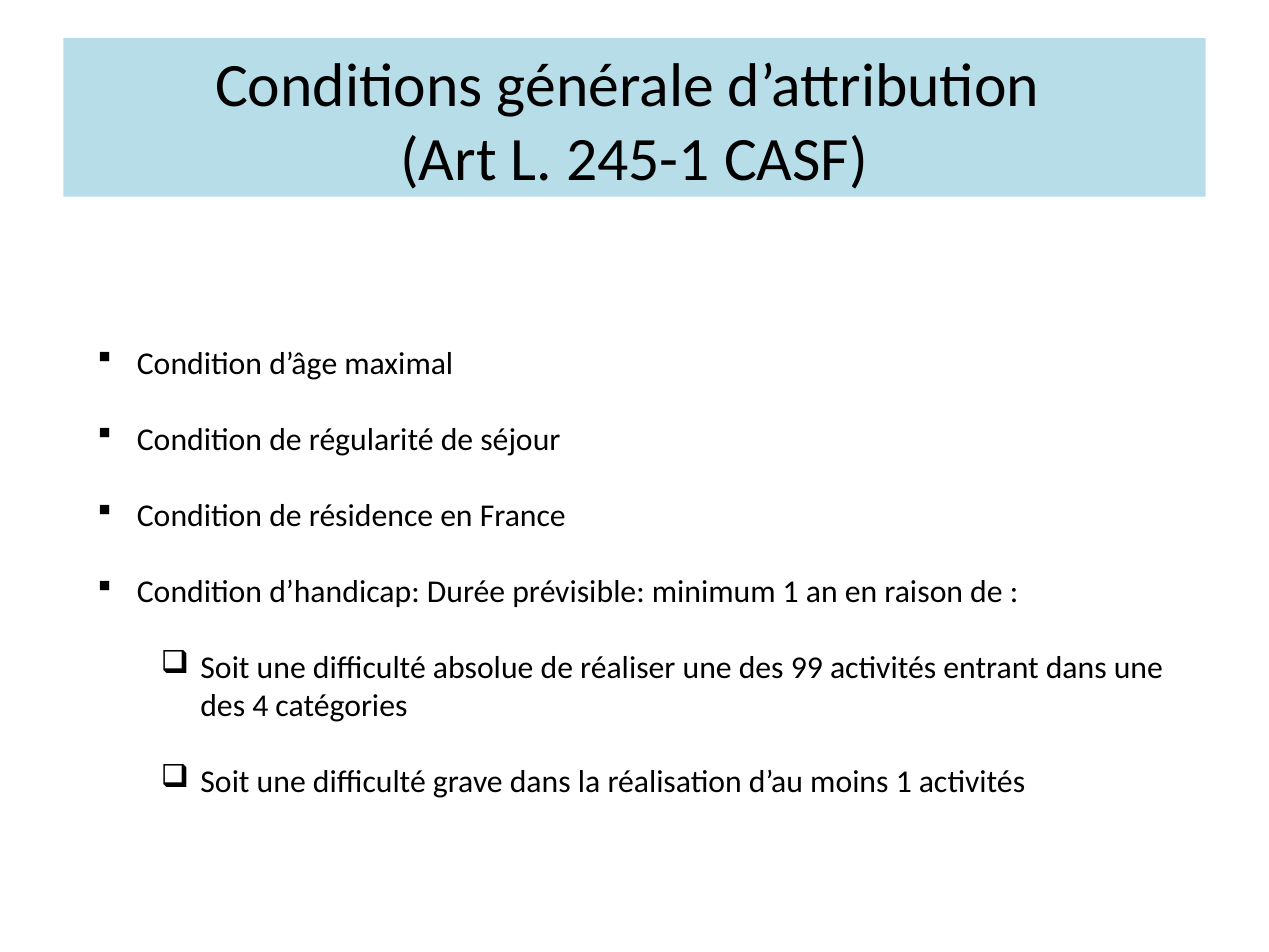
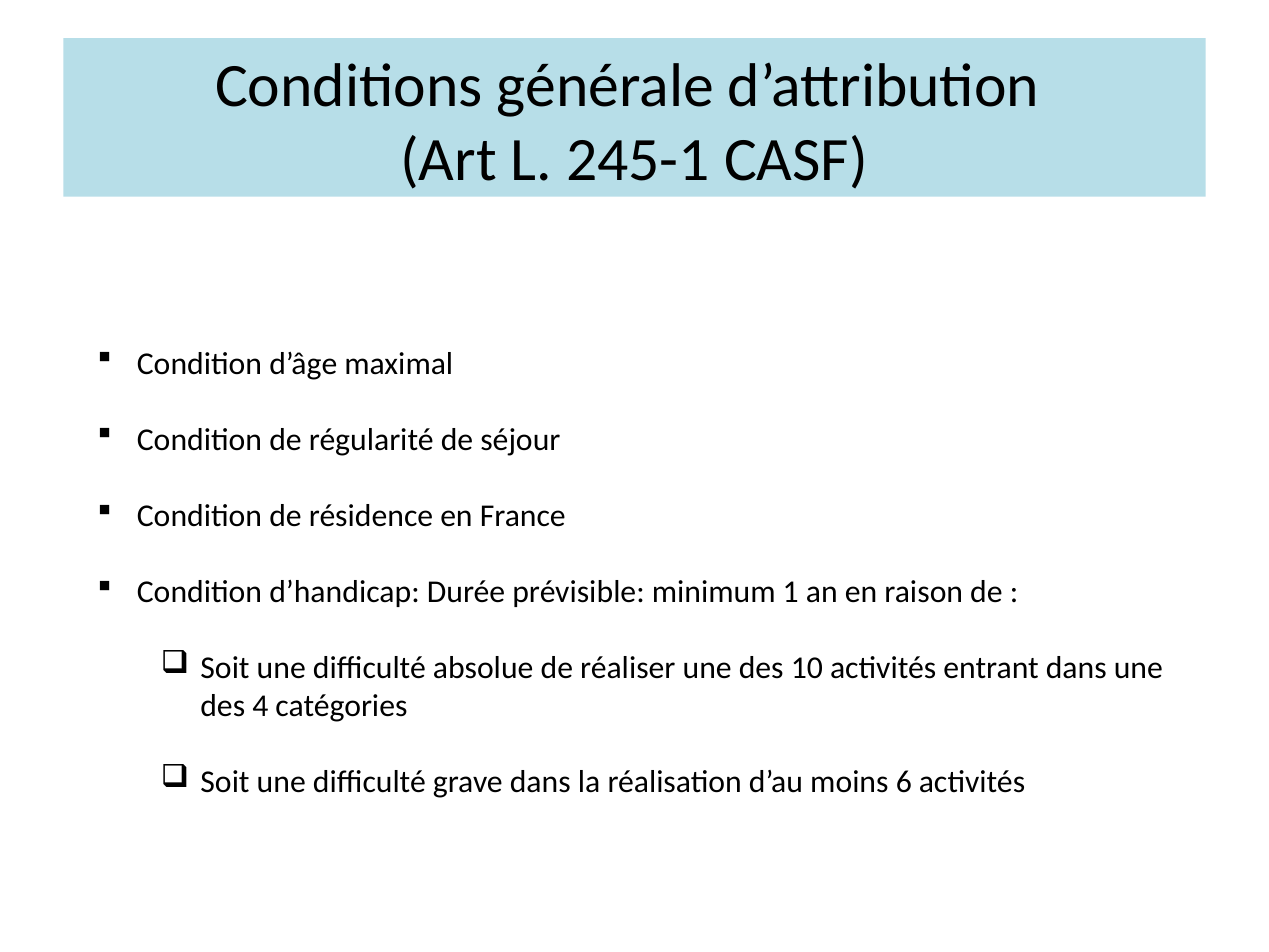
99: 99 -> 10 (807, 668)
moins 1: 1 -> 6 (904, 782)
